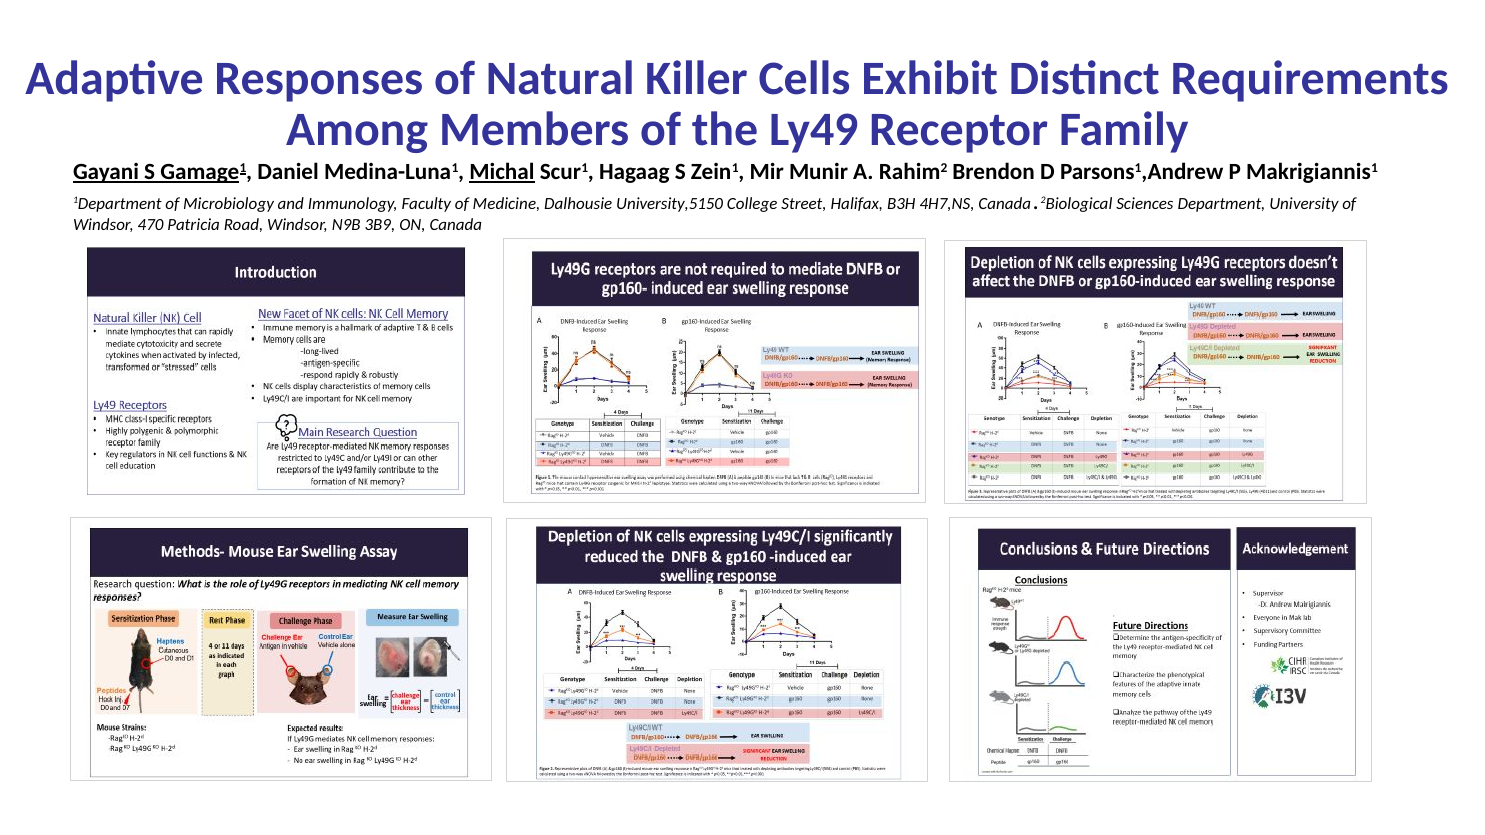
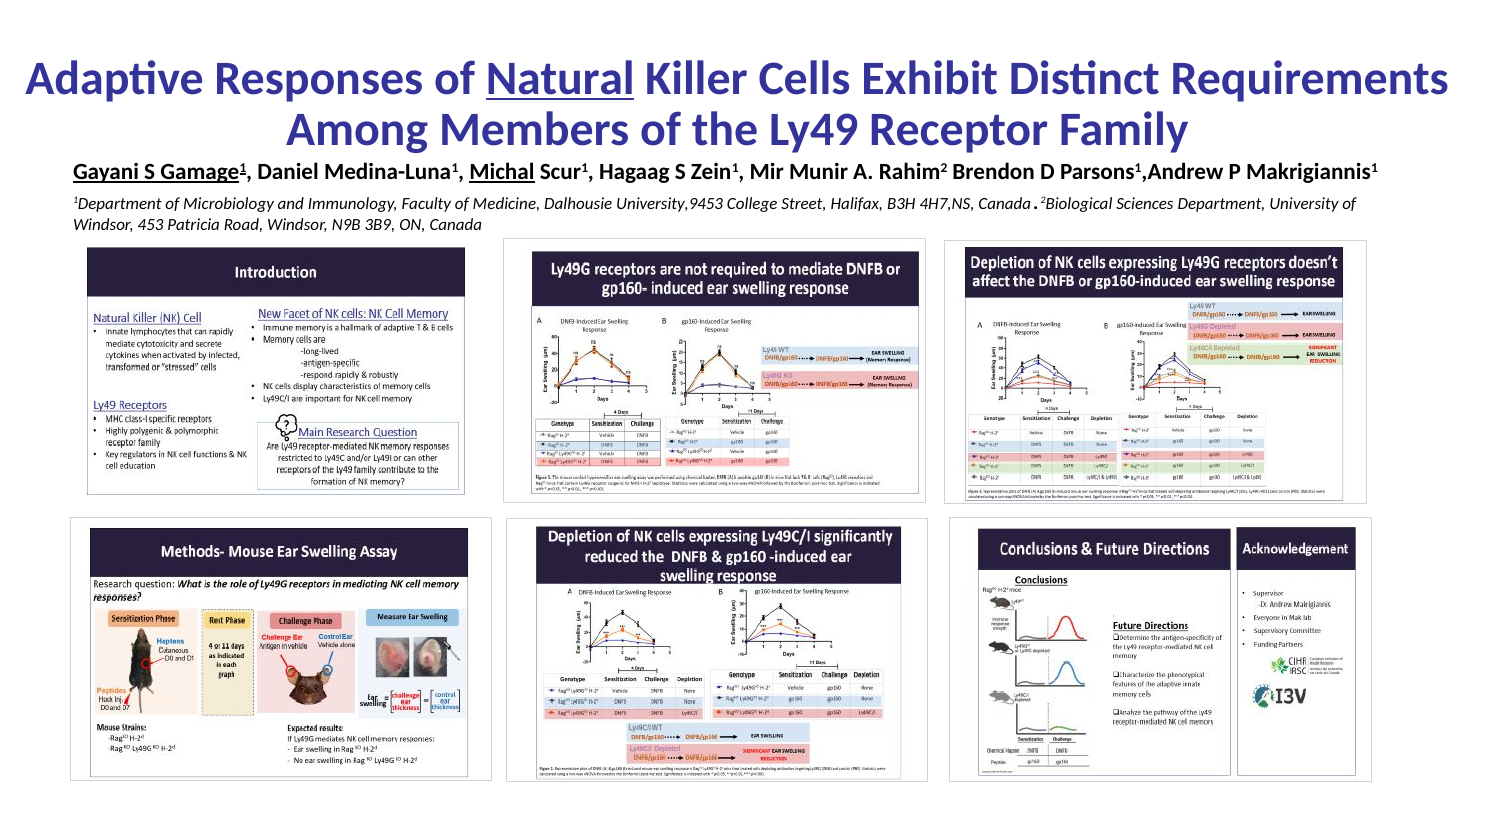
Natural underline: none -> present (560, 78)
University,5150: University,5150 -> University,9453 (670, 203)
470: 470 -> 453 (151, 225)
